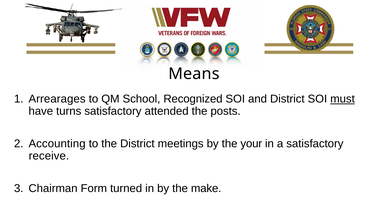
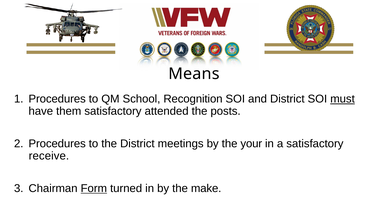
Arrearages: Arrearages -> Procedures (57, 99)
Recognized: Recognized -> Recognition (193, 99)
turns: turns -> them (69, 111)
Accounting: Accounting -> Procedures (57, 144)
Form underline: none -> present (94, 189)
